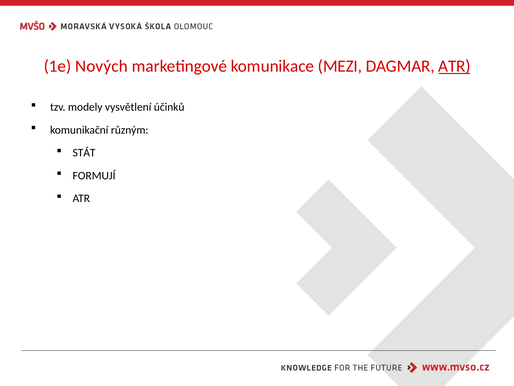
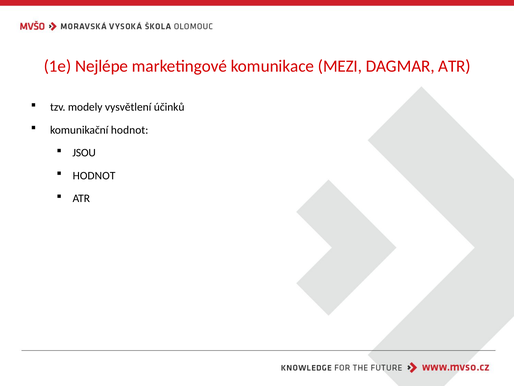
Nových: Nových -> Nejlépe (102, 66)
ATR underline: present -> none (454, 66)
komunikační různým: různým -> hodnot (130, 130)
STÁT: STÁT -> JSOU (84, 153)
FORMUJÍ: FORMUJÍ -> HODNOT (94, 175)
